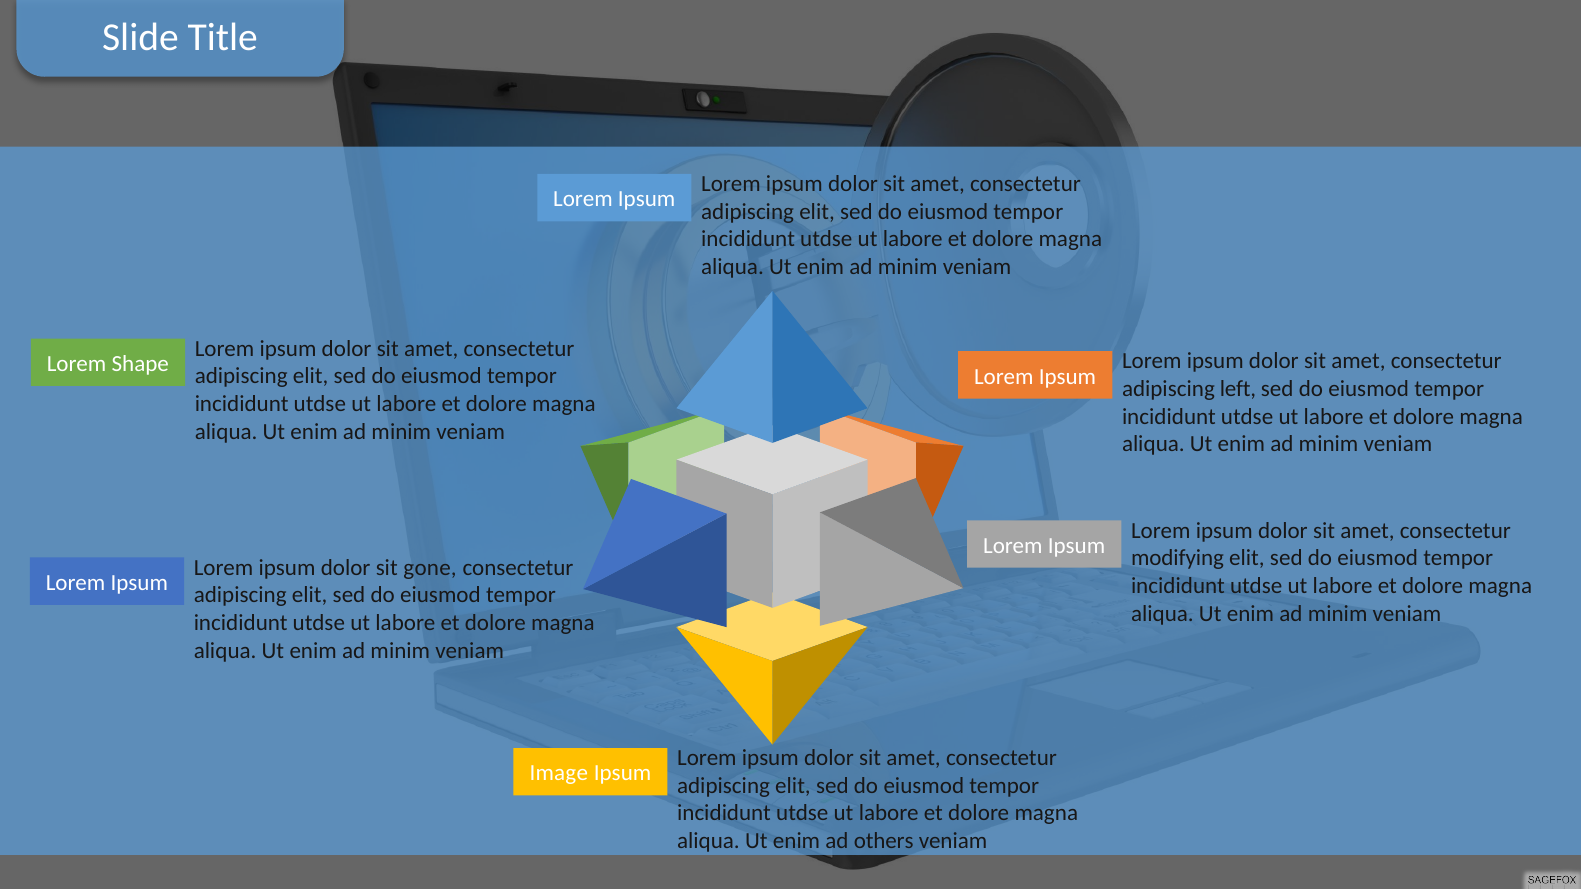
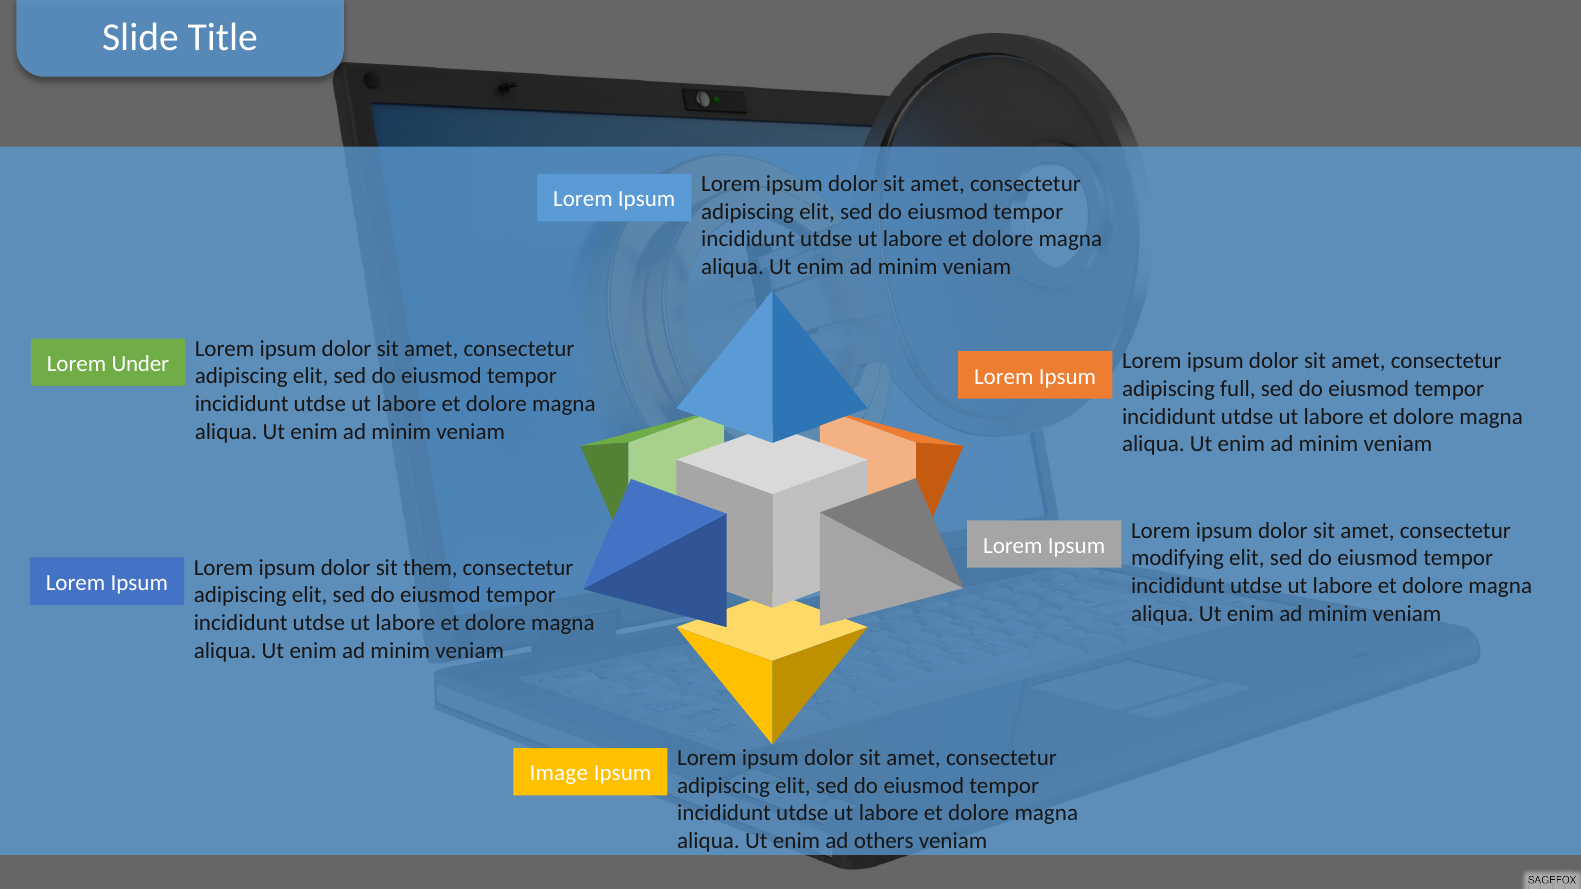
Shape: Shape -> Under (140, 364)
left: left -> full (1238, 389)
gone: gone -> them (430, 568)
